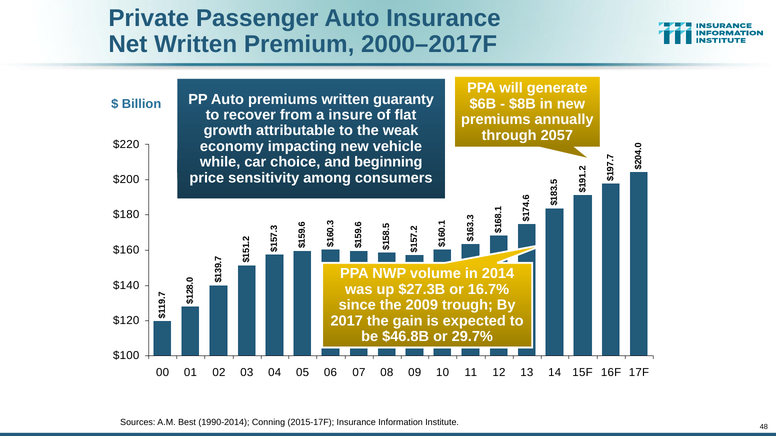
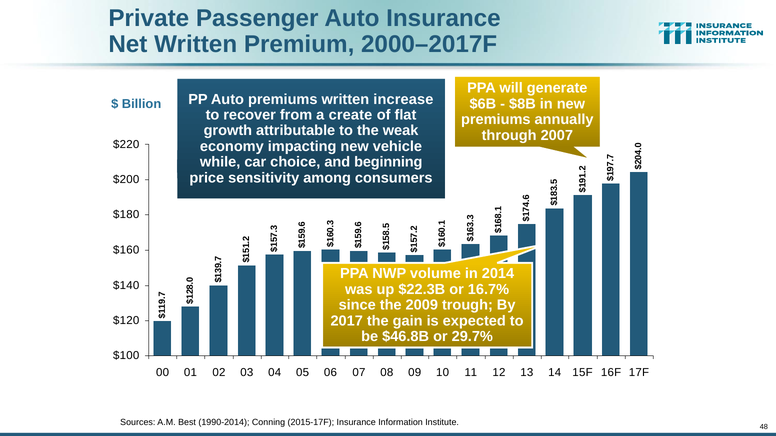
guaranty: guaranty -> increase (403, 99)
insure: insure -> create (351, 115)
2057: 2057 -> 2007 (557, 135)
$27.3B: $27.3B -> $22.3B (422, 290)
